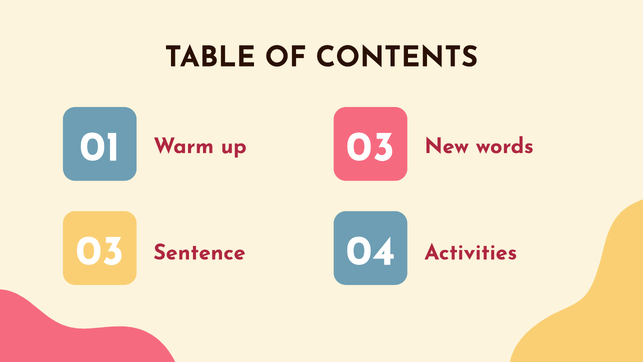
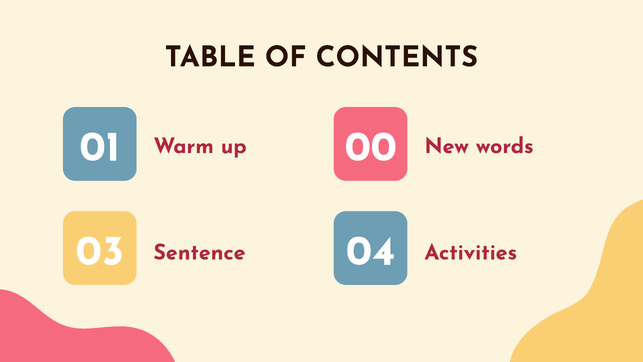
01 03: 03 -> 00 (371, 147)
